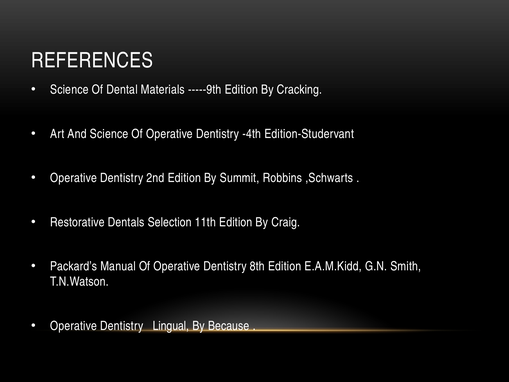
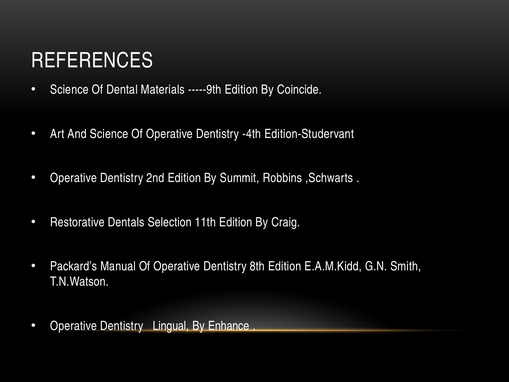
Cracking: Cracking -> Coincide (299, 90)
Because: Because -> Enhance (229, 326)
